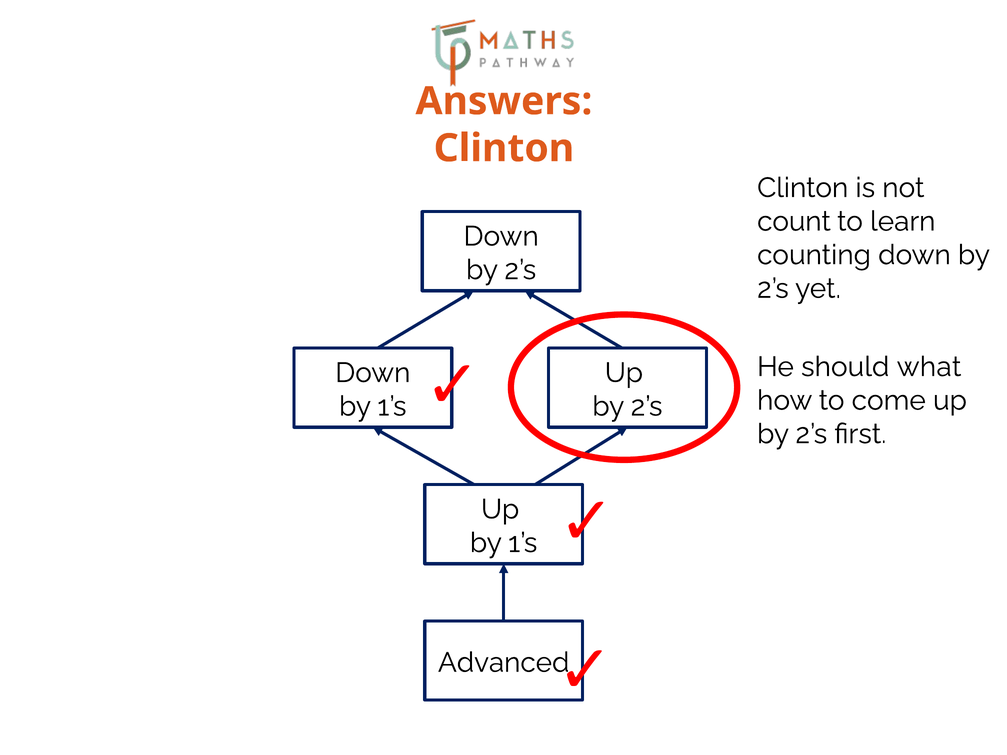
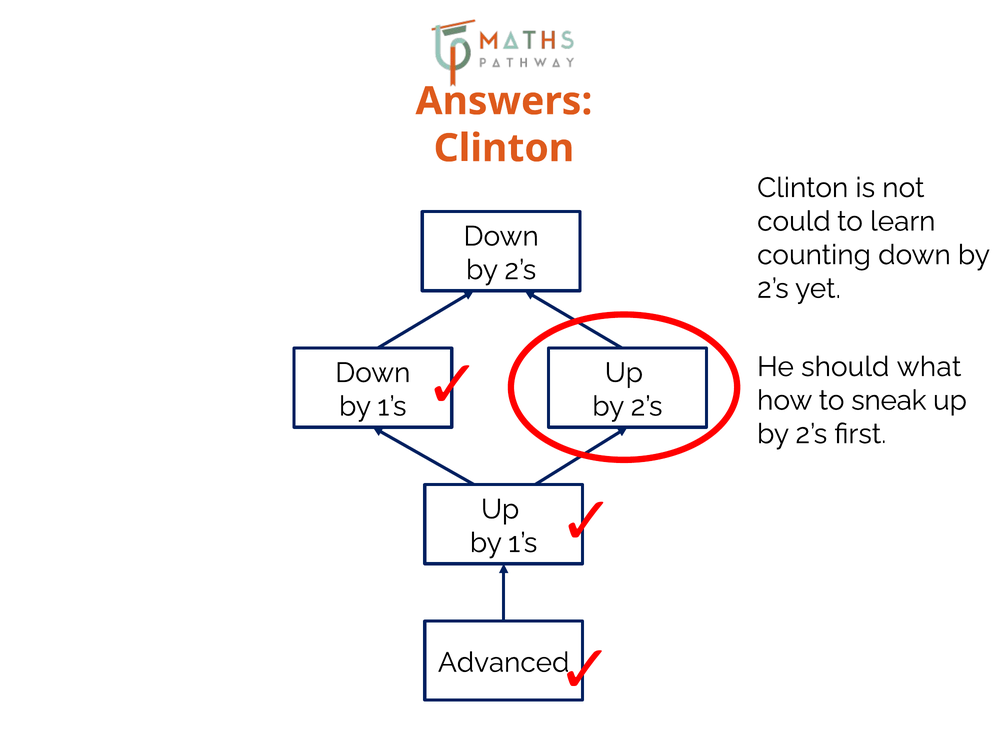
count: count -> could (794, 221)
come: come -> sneak (889, 401)
